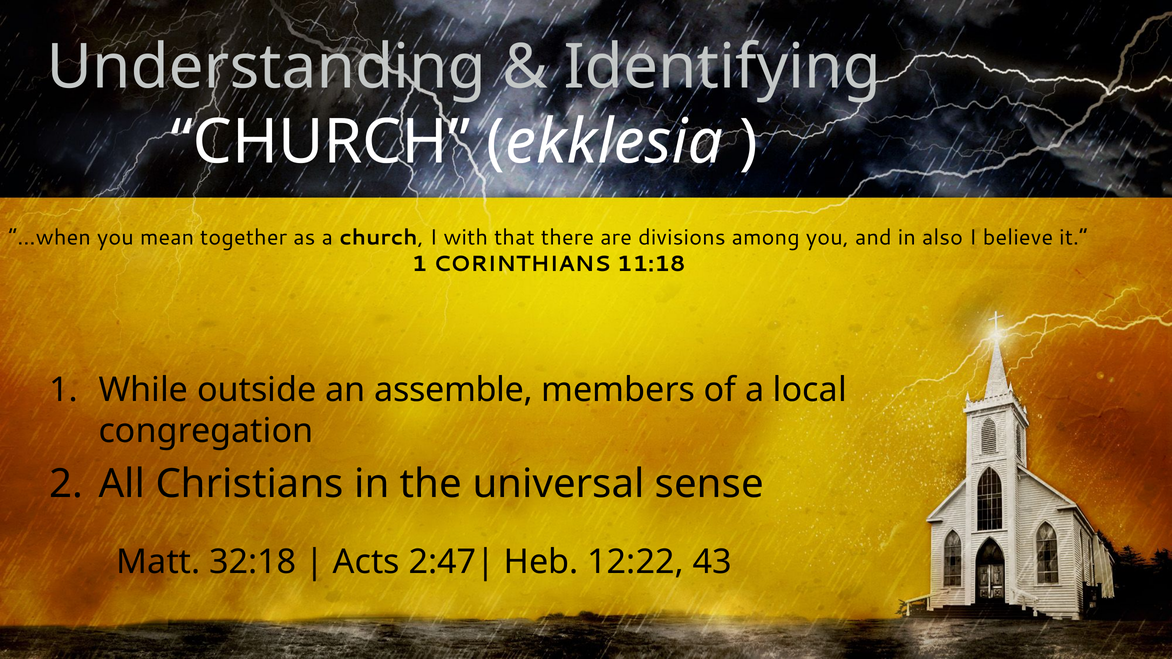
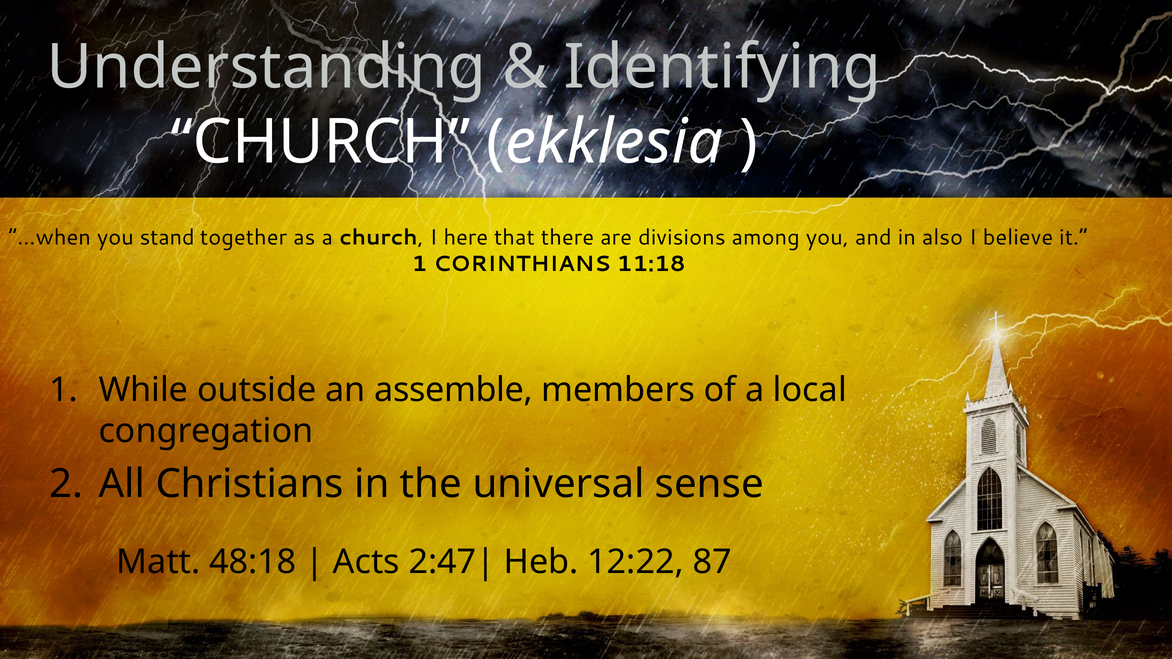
mean: mean -> stand (167, 237)
with: with -> here (466, 237)
32:18: 32:18 -> 48:18 (253, 562)
43: 43 -> 87 (712, 562)
